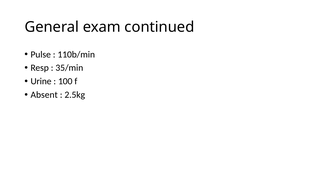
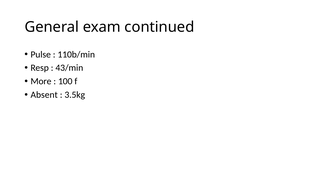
35/min: 35/min -> 43/min (69, 68)
Urine: Urine -> More (41, 81)
2.5kg: 2.5kg -> 3.5kg (75, 95)
